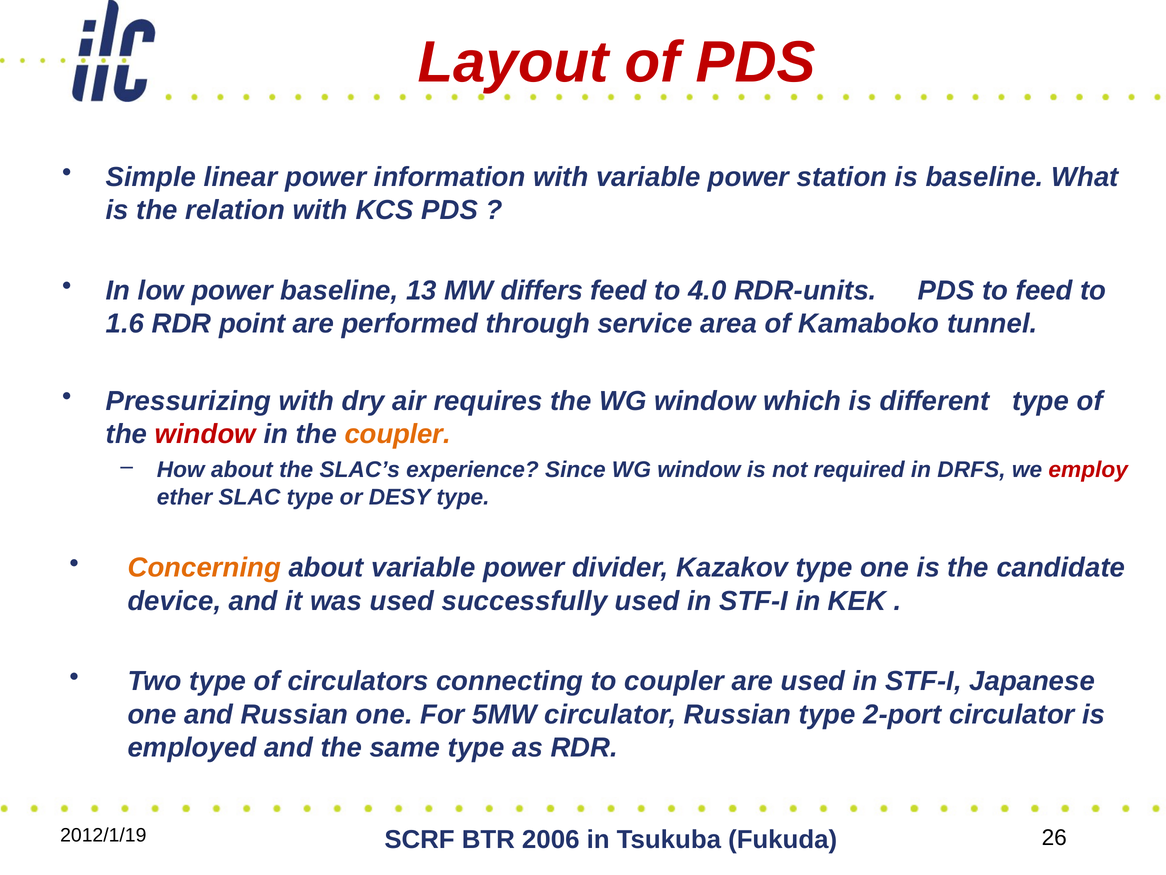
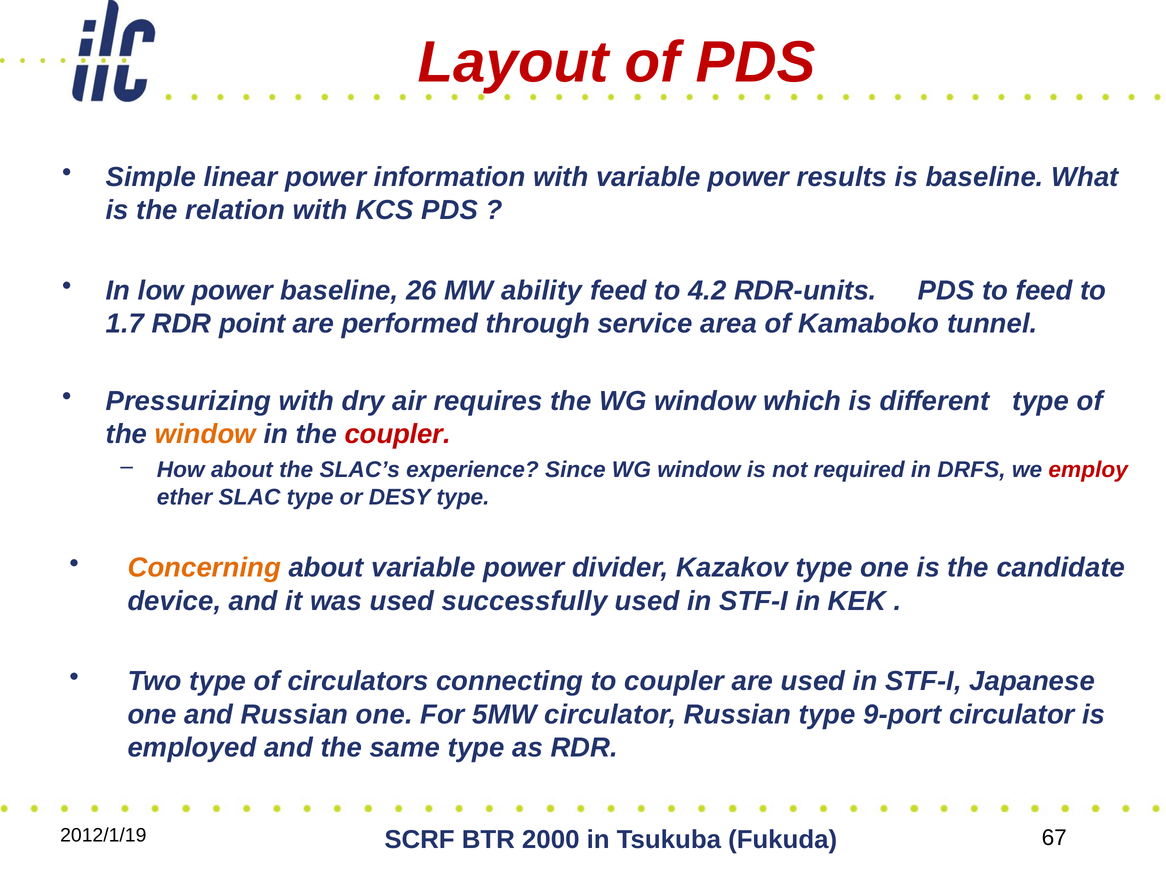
station: station -> results (842, 177)
13: 13 -> 26 (421, 290)
differs: differs -> ability (542, 290)
4.0: 4.0 -> 4.2 (707, 290)
1.6: 1.6 -> 1.7 (125, 323)
window colour: red -> orange (205, 434)
coupler colour: orange -> red (398, 434)
2-port: 2-port -> 9-port (902, 714)
26: 26 -> 67 (1054, 837)
2006: 2006 -> 2000 (551, 839)
